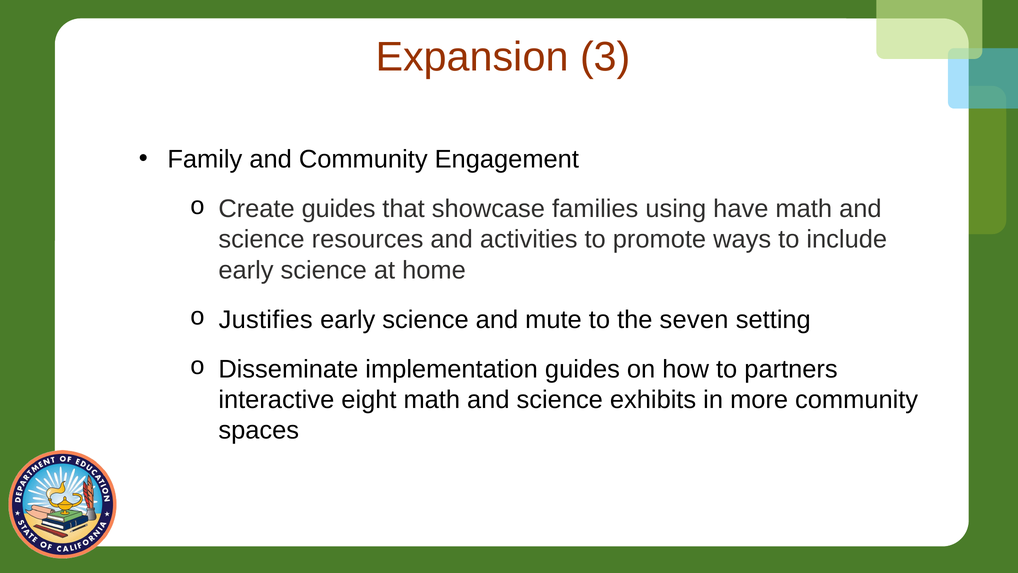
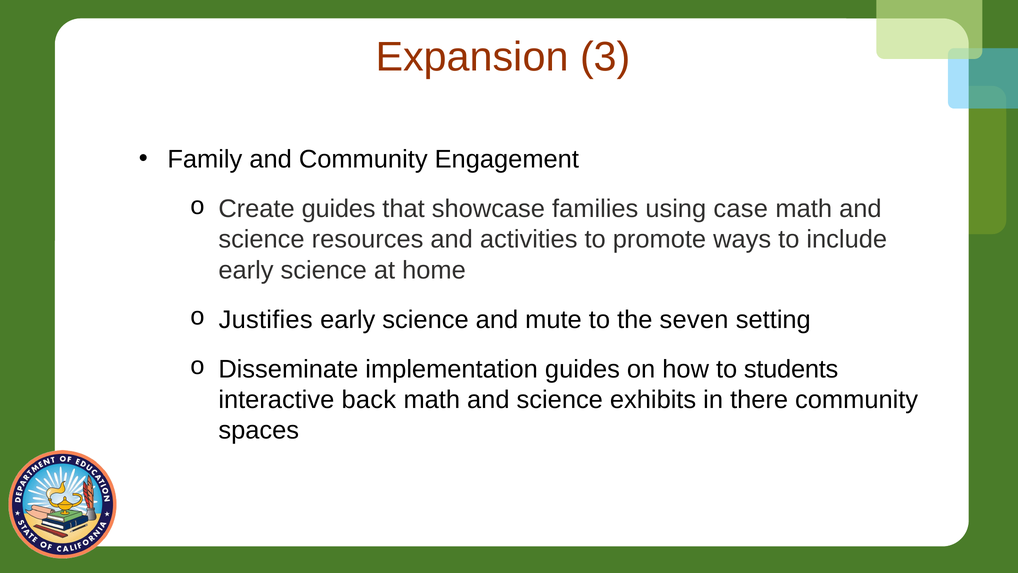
have: have -> case (741, 209)
partners: partners -> students (791, 369)
eight: eight -> back (369, 400)
more: more -> there (759, 400)
